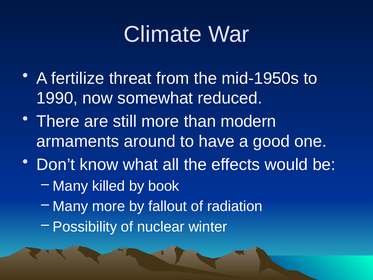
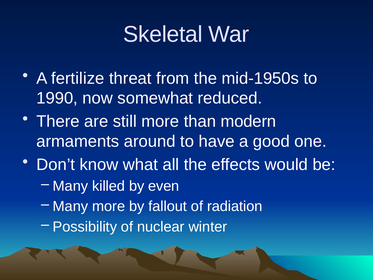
Climate: Climate -> Skeletal (163, 34)
book: book -> even (164, 186)
